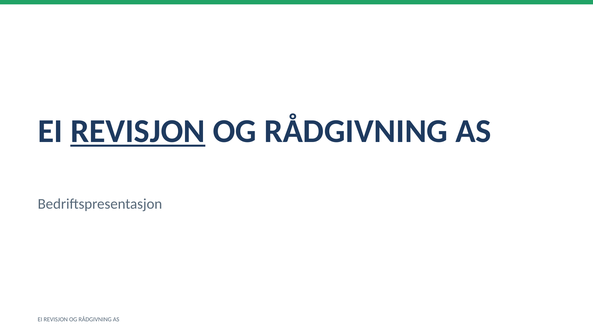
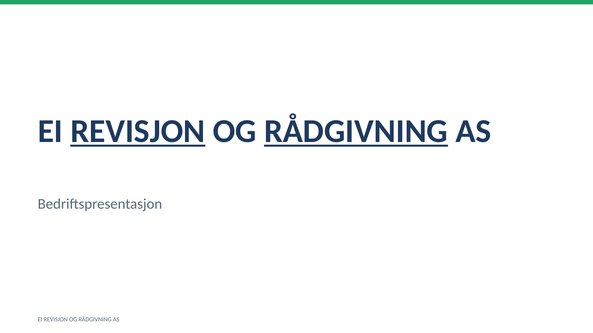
RÅDGIVNING underline: none -> present (356, 132)
